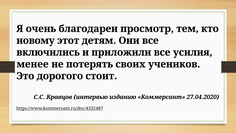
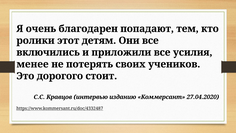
просмотр: просмотр -> попадают (147, 29)
новому: новому -> ролики (35, 40)
